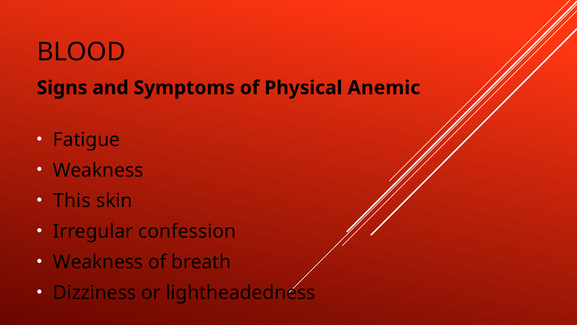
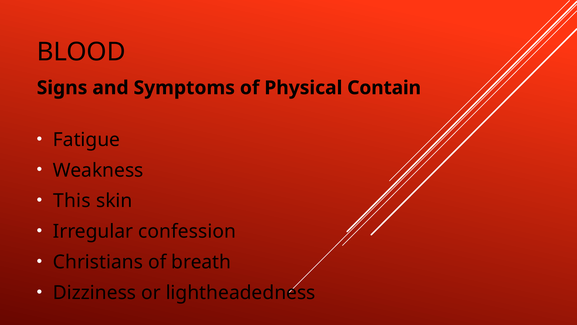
Anemic: Anemic -> Contain (384, 88)
Weakness: Weakness -> Christians (98, 262)
